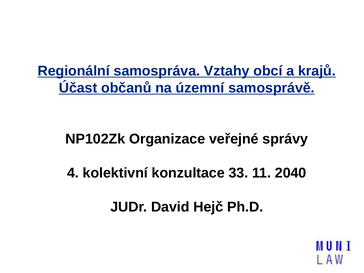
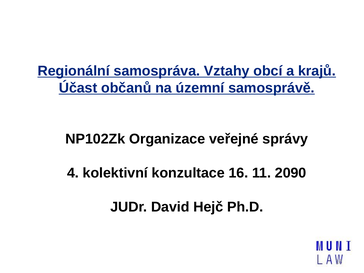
konzultace 33: 33 -> 16 (238, 173)
2040: 2040 -> 2090 (291, 173)
